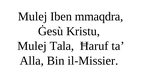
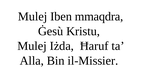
Tala: Tala -> Iżda (62, 46)
